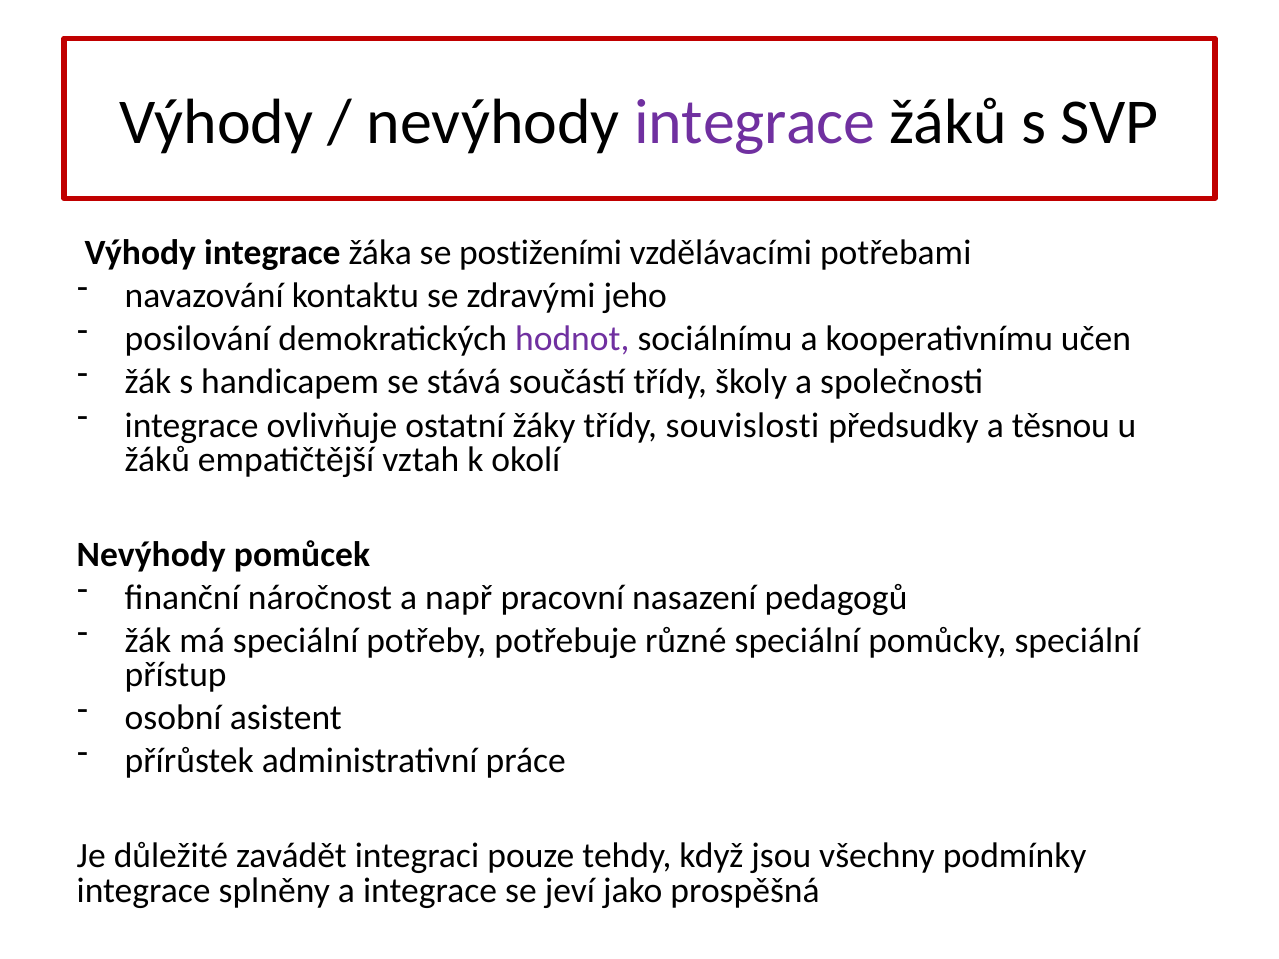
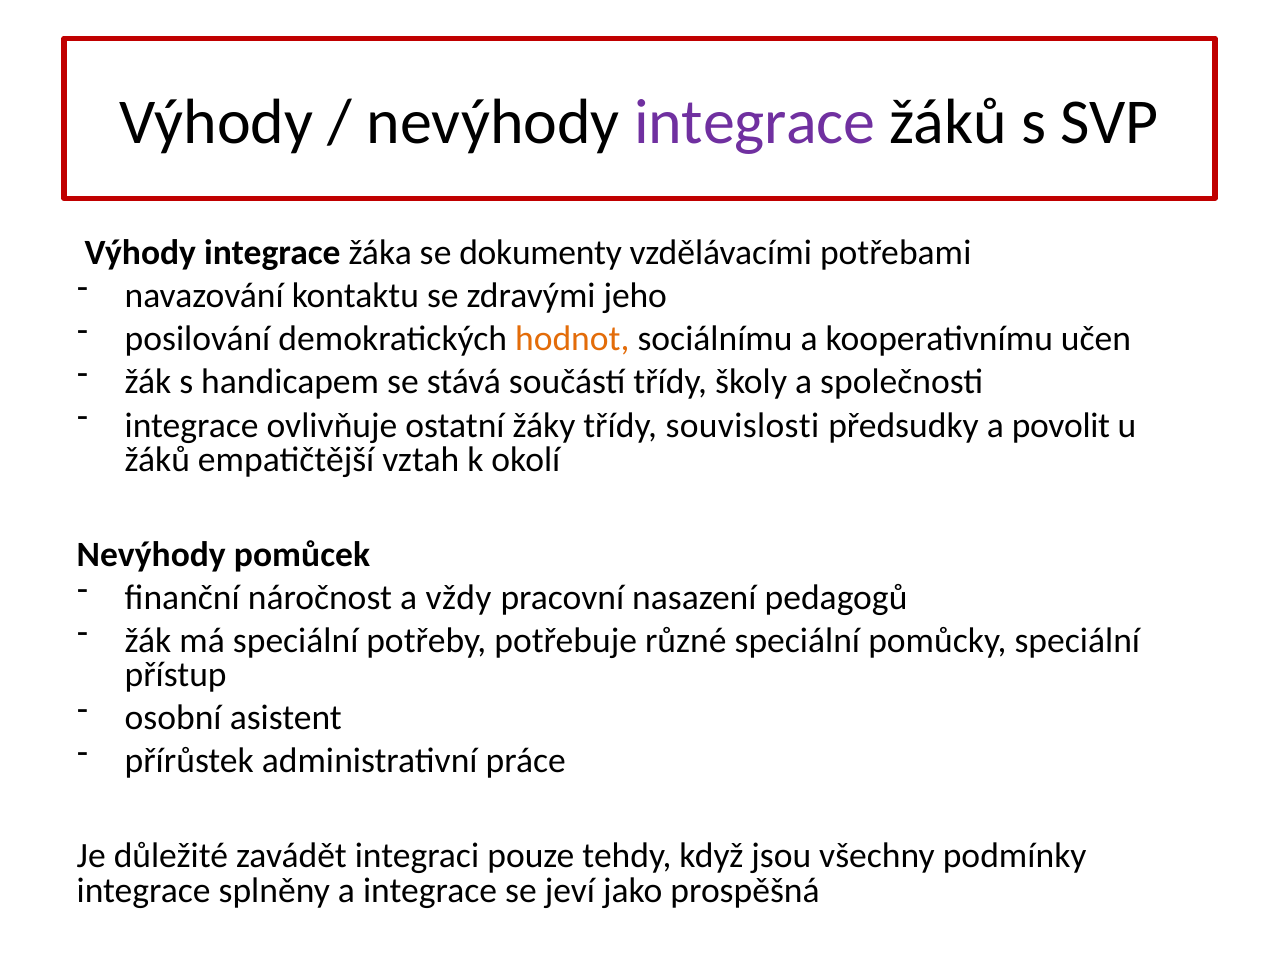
postiženími: postiženími -> dokumenty (541, 253)
hodnot colour: purple -> orange (572, 339)
těsnou: těsnou -> povolit (1061, 425)
např: např -> vždy (459, 598)
